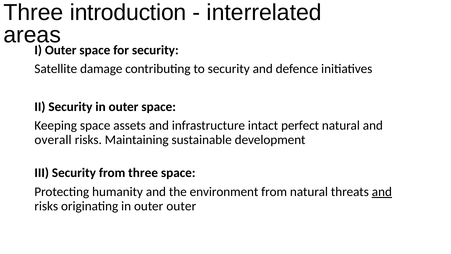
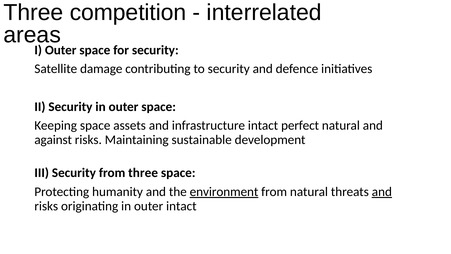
introduction: introduction -> competition (128, 12)
overall: overall -> against (53, 140)
environment underline: none -> present (224, 192)
outer outer: outer -> intact (181, 206)
